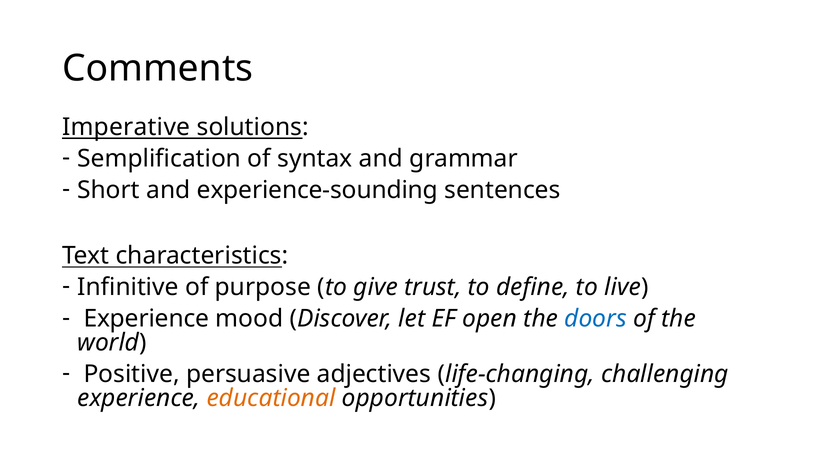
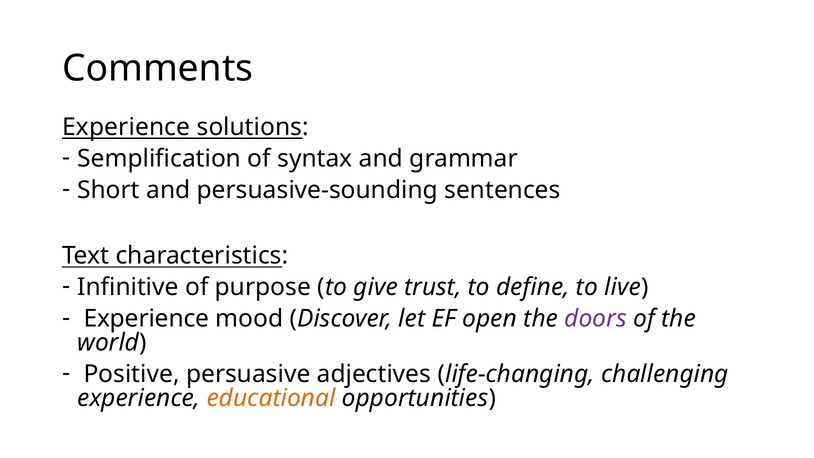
Imperative: Imperative -> Experience (126, 127)
experience-sounding: experience-sounding -> persuasive-sounding (317, 190)
doors colour: blue -> purple (596, 319)
